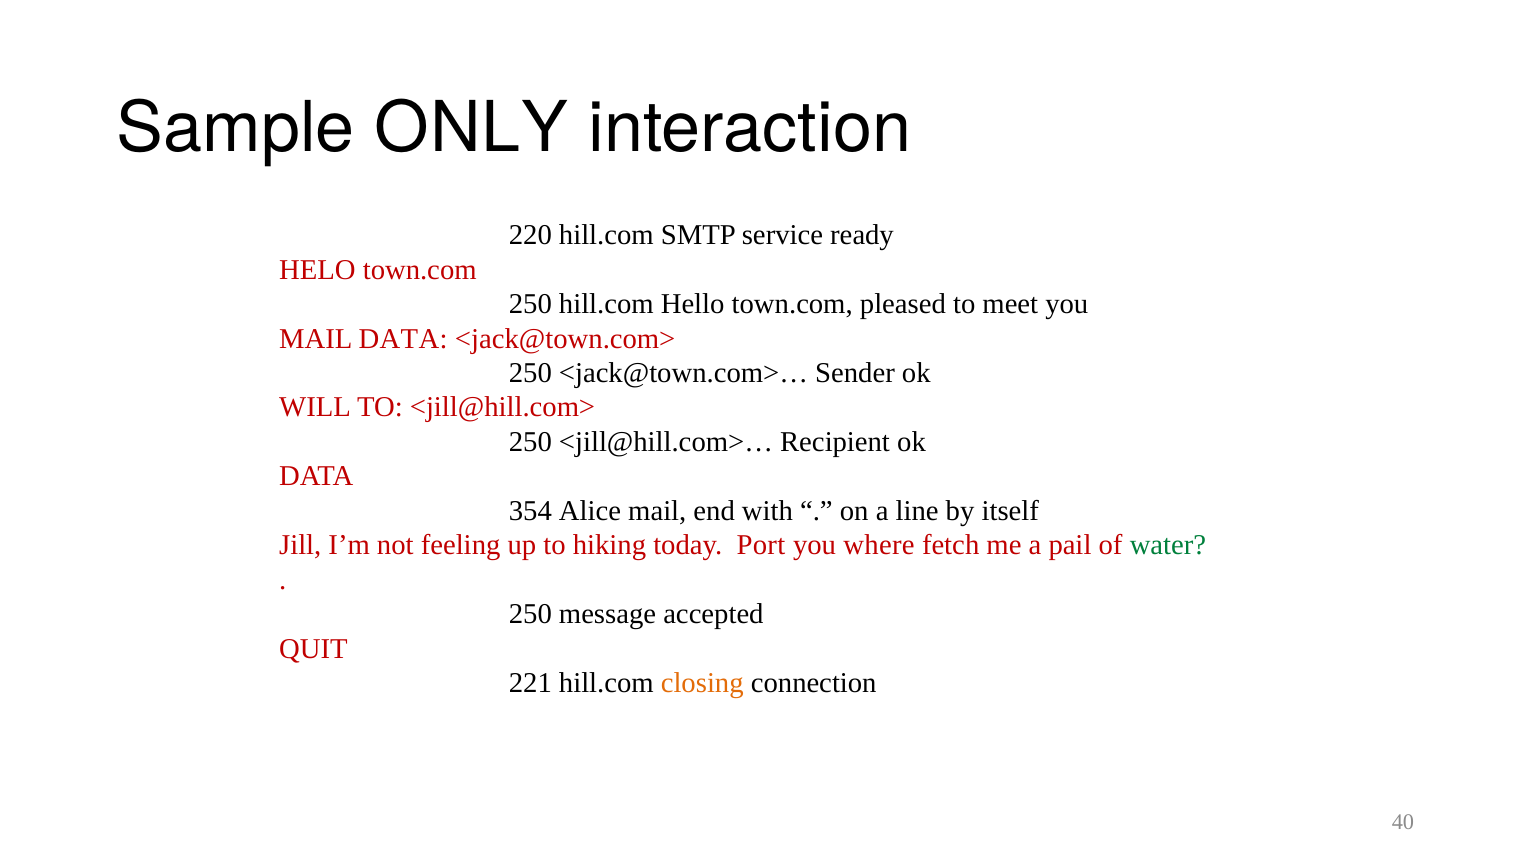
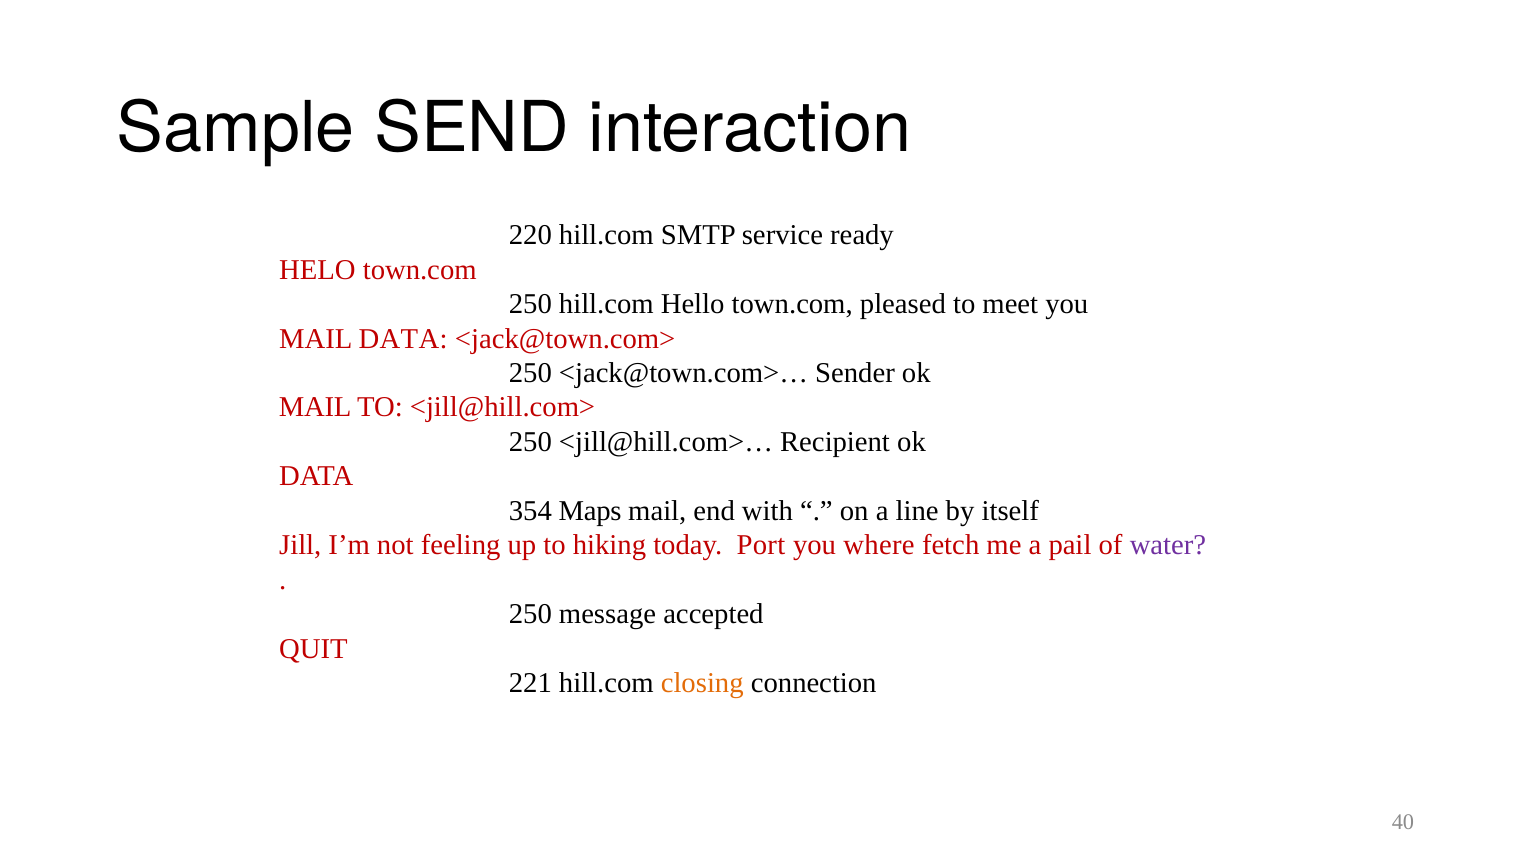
ONLY: ONLY -> SEND (472, 129)
WILL: WILL -> MAIL (315, 408)
Alice: Alice -> Maps (590, 511)
water colour: green -> purple (1168, 545)
